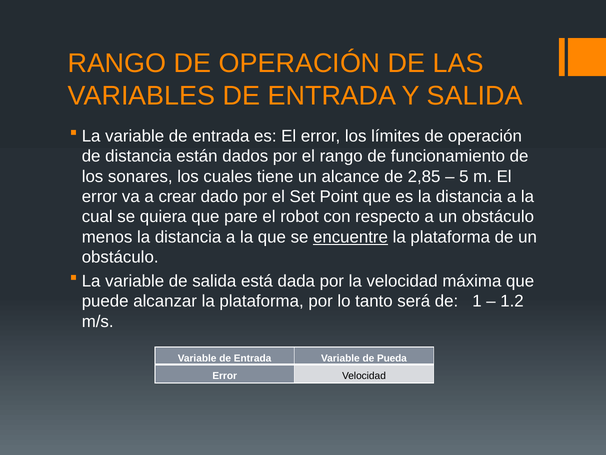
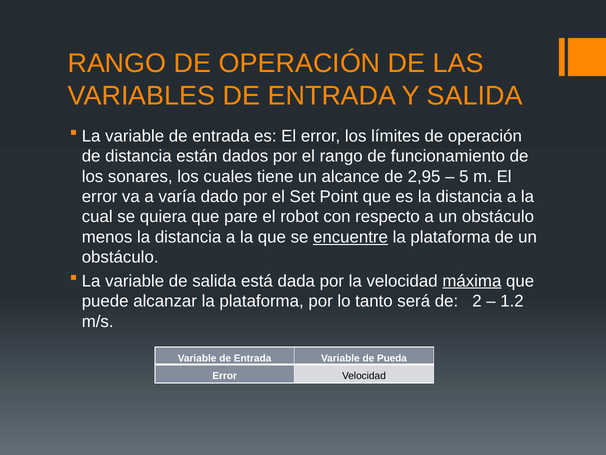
2,85: 2,85 -> 2,95 (424, 176)
crear: crear -> varía (177, 196)
máxima underline: none -> present (472, 281)
1: 1 -> 2 (477, 301)
